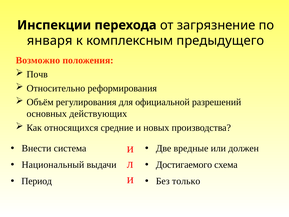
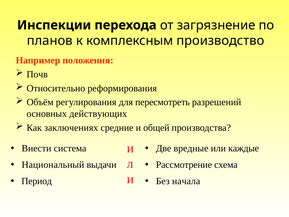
января: января -> планов (50, 41)
предыдущего: предыдущего -> производство (220, 41)
Возможно: Возможно -> Например (38, 60)
официальной: официальной -> пересмотреть (163, 102)
относящихся: относящихся -> заключениях (71, 128)
новых: новых -> общей (156, 128)
должен: должен -> каждые (244, 148)
Достигаемого: Достигаемого -> Рассмотрение (184, 165)
только: только -> начала (186, 181)
